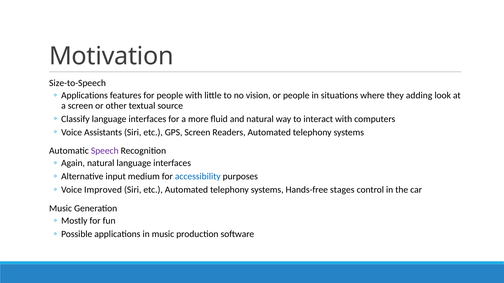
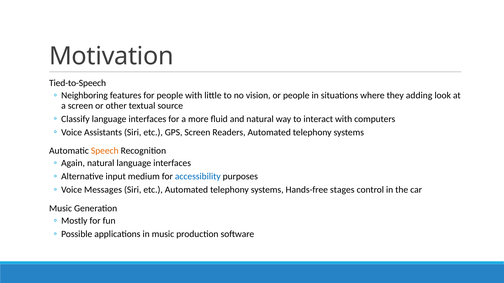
Size-to-Speech: Size-to-Speech -> Tied-to-Speech (78, 83)
Applications: Applications -> Neighboring (85, 96)
Speech colour: purple -> orange (105, 151)
Improved: Improved -> Messages (103, 190)
